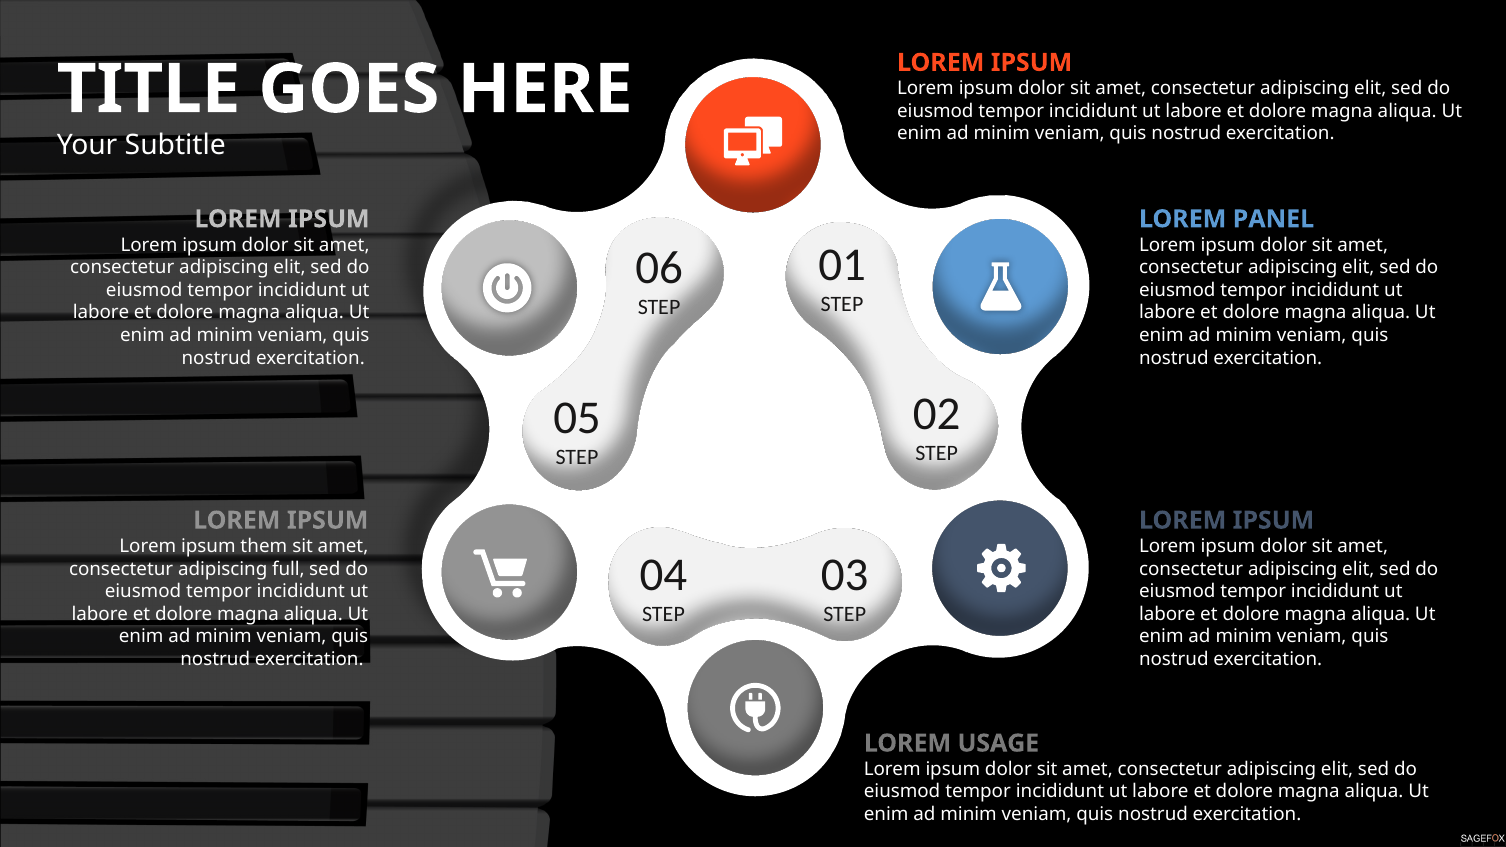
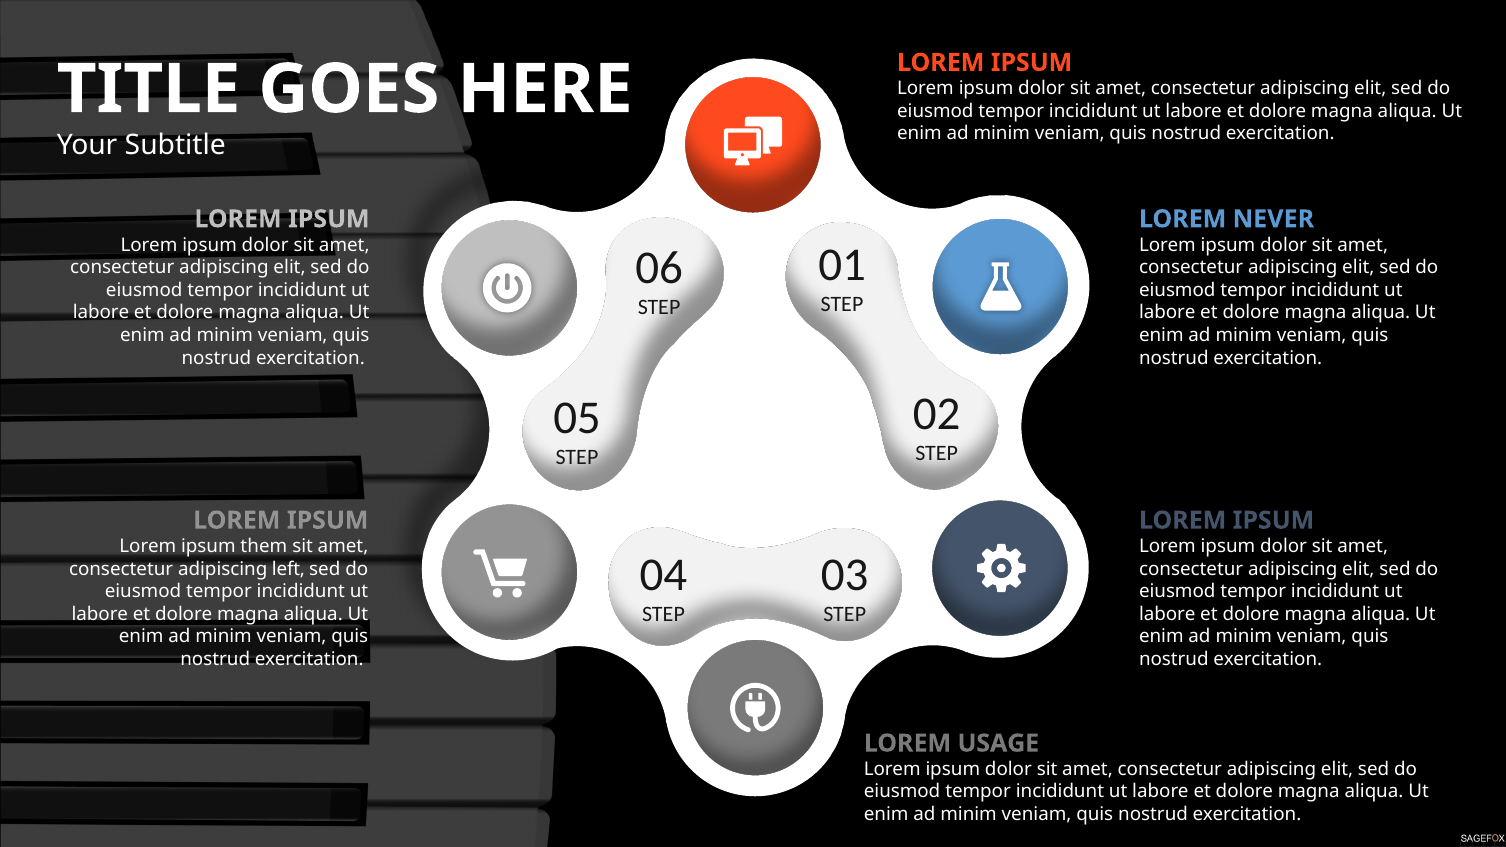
PANEL: PANEL -> NEVER (1273, 219)
full: full -> left (288, 569)
